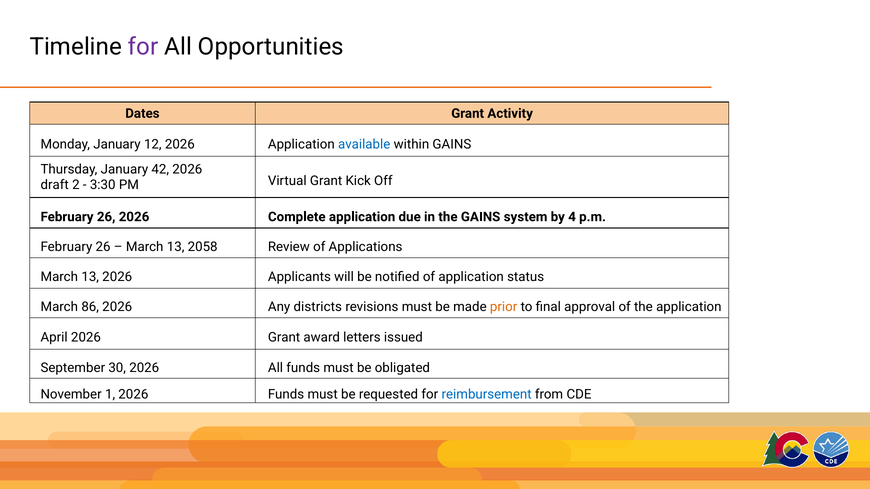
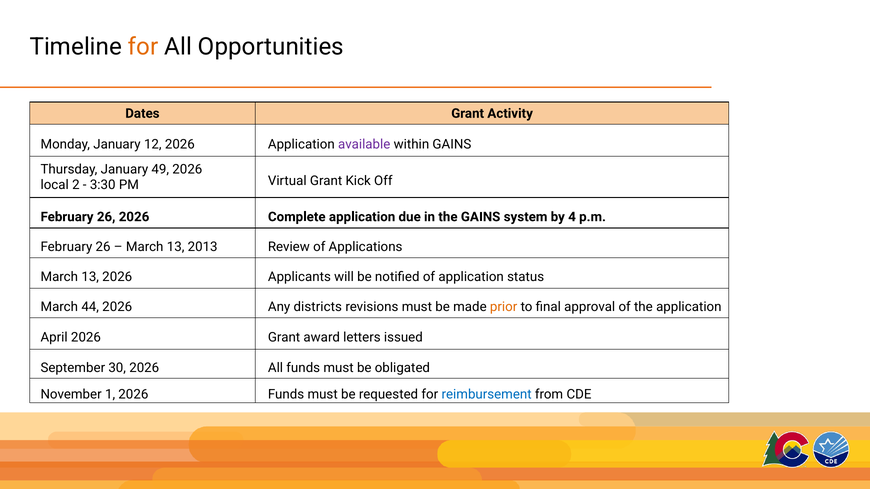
for colour: purple -> orange (143, 47)
available colour: blue -> purple (364, 144)
42: 42 -> 49 (160, 169)
draft: draft -> local (55, 185)
2058: 2058 -> 2013 (203, 247)
86: 86 -> 44 (90, 307)
